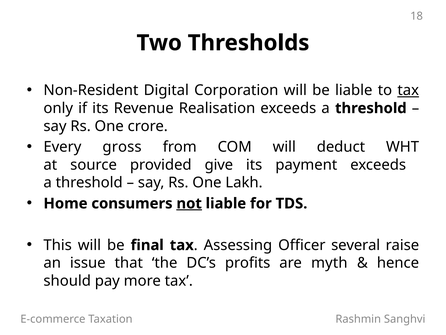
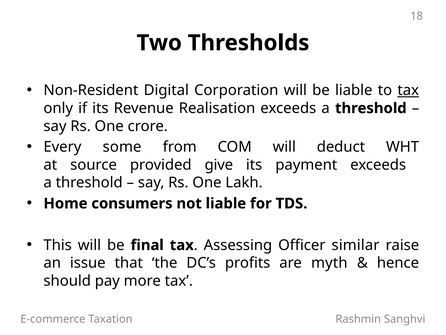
gross: gross -> some (122, 147)
not underline: present -> none (189, 203)
several: several -> similar (356, 245)
